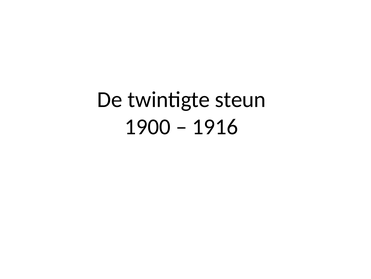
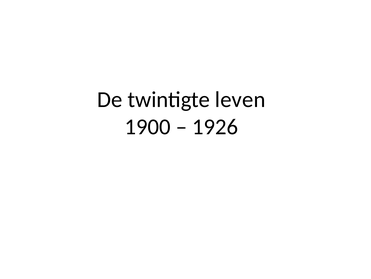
steun: steun -> leven (240, 99)
1916: 1916 -> 1926 (215, 127)
